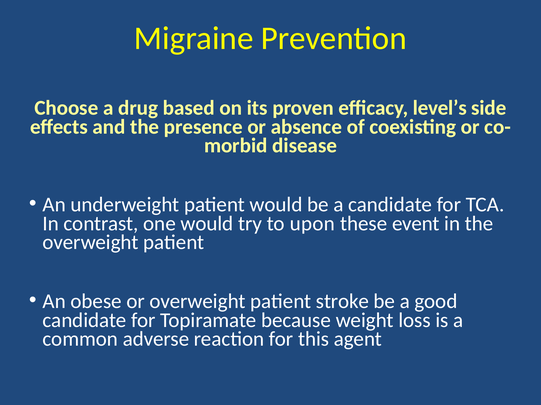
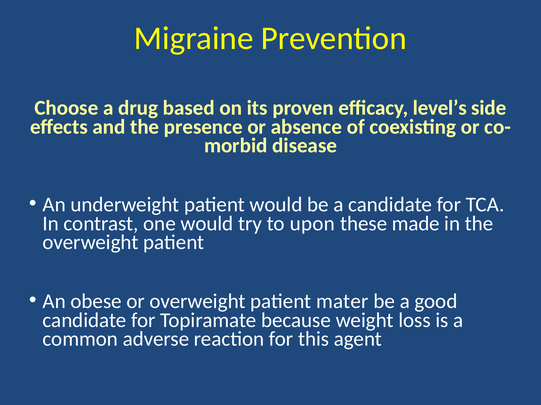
event: event -> made (416, 224)
stroke: stroke -> mater (342, 302)
